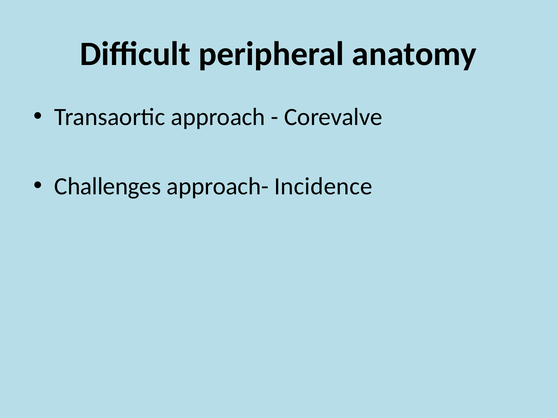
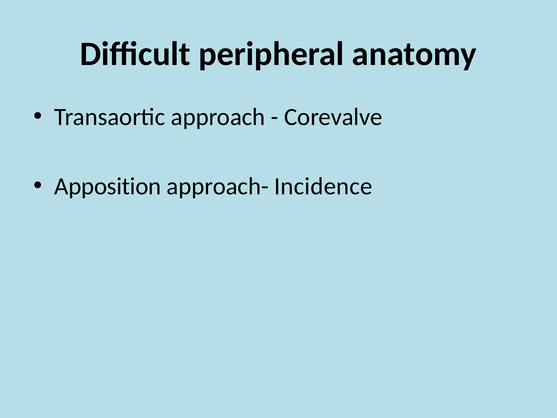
Challenges: Challenges -> Apposition (108, 186)
